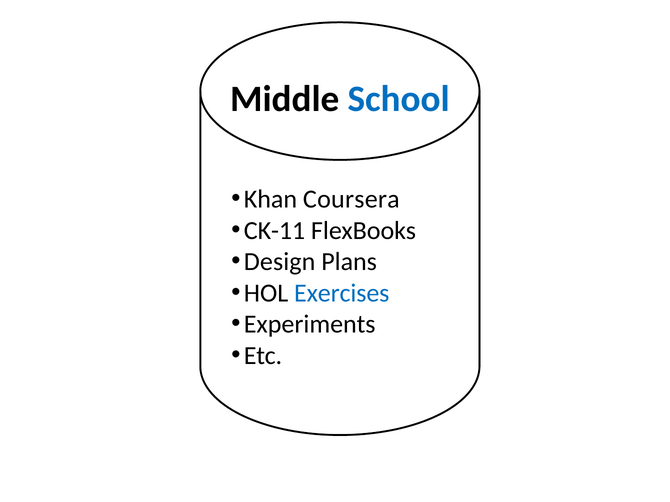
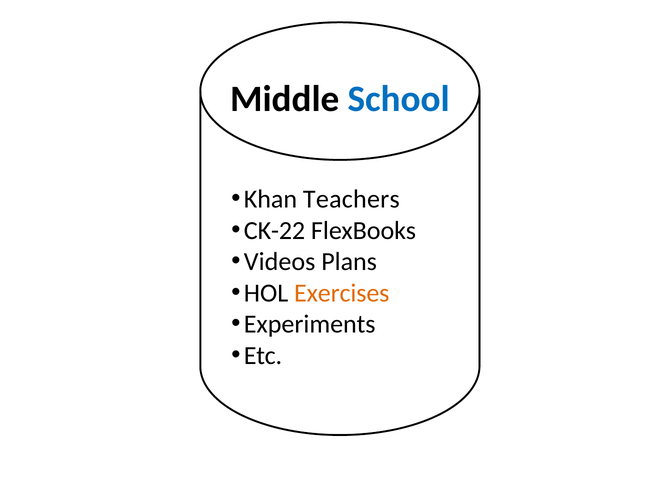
Coursera: Coursera -> Teachers (351, 199)
CK-11: CK-11 -> CK-22 (275, 231)
Design: Design -> Videos (280, 262)
Exercises colour: blue -> orange (342, 293)
